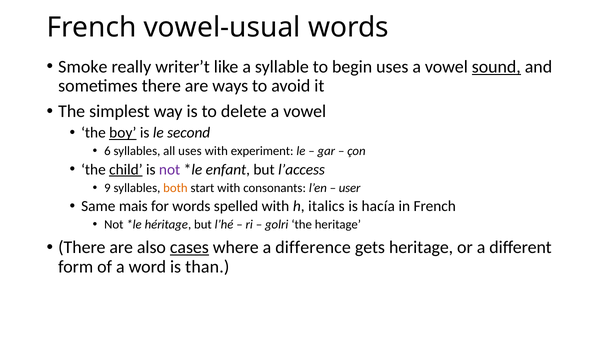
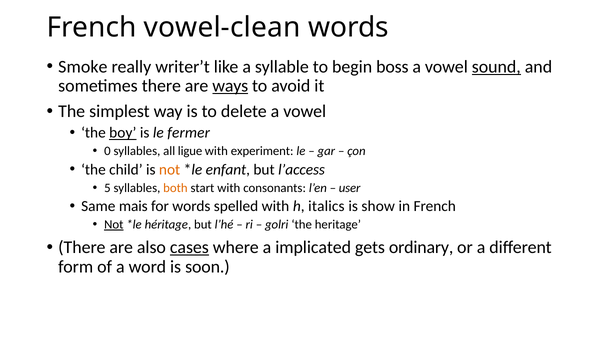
vowel-usual: vowel-usual -> vowel-clean (222, 27)
begin uses: uses -> boss (392, 67)
ways underline: none -> present (230, 86)
second: second -> fermer (189, 133)
6: 6 -> 0 (107, 151)
all uses: uses -> ligue (190, 151)
child underline: present -> none (126, 169)
not colour: purple -> orange (170, 169)
9: 9 -> 5 (107, 188)
hacía: hacía -> show (378, 206)
Not underline: none -> present (114, 224)
difference: difference -> implicated (313, 247)
gets heritage: heritage -> ordinary (421, 247)
than: than -> soon (207, 267)
